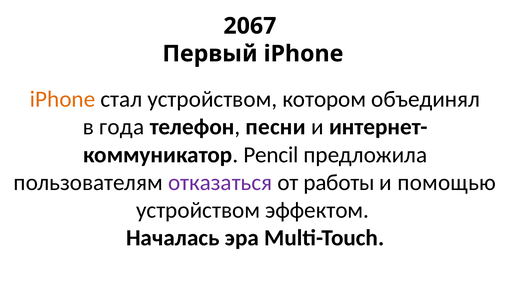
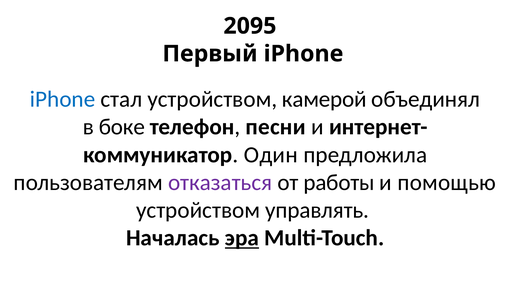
2067: 2067 -> 2095 (250, 26)
iPhone colour: orange -> blue (63, 99)
котором: котором -> камерой (324, 99)
года: года -> боке (122, 127)
Pencil: Pencil -> Один (271, 155)
эффектом: эффектом -> управлять (317, 211)
эра underline: none -> present (242, 239)
